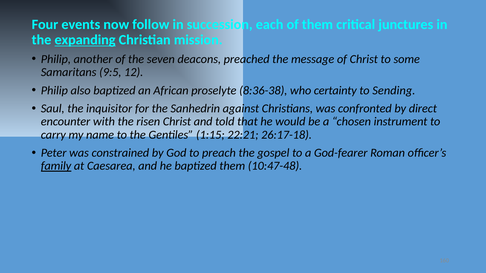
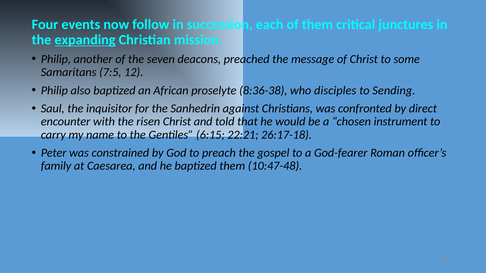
9:5: 9:5 -> 7:5 (110, 72)
certainty: certainty -> disciples (335, 90)
1:15: 1:15 -> 6:15 (210, 135)
family underline: present -> none (56, 166)
